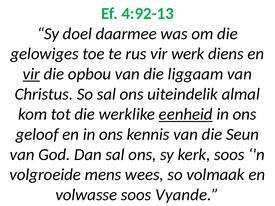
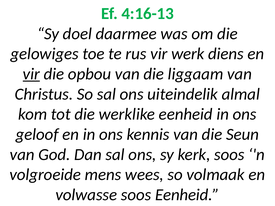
4:92-13: 4:92-13 -> 4:16-13 (148, 14)
eenheid underline: present -> none (186, 114)
soos Vyande: Vyande -> Eenheid (187, 195)
